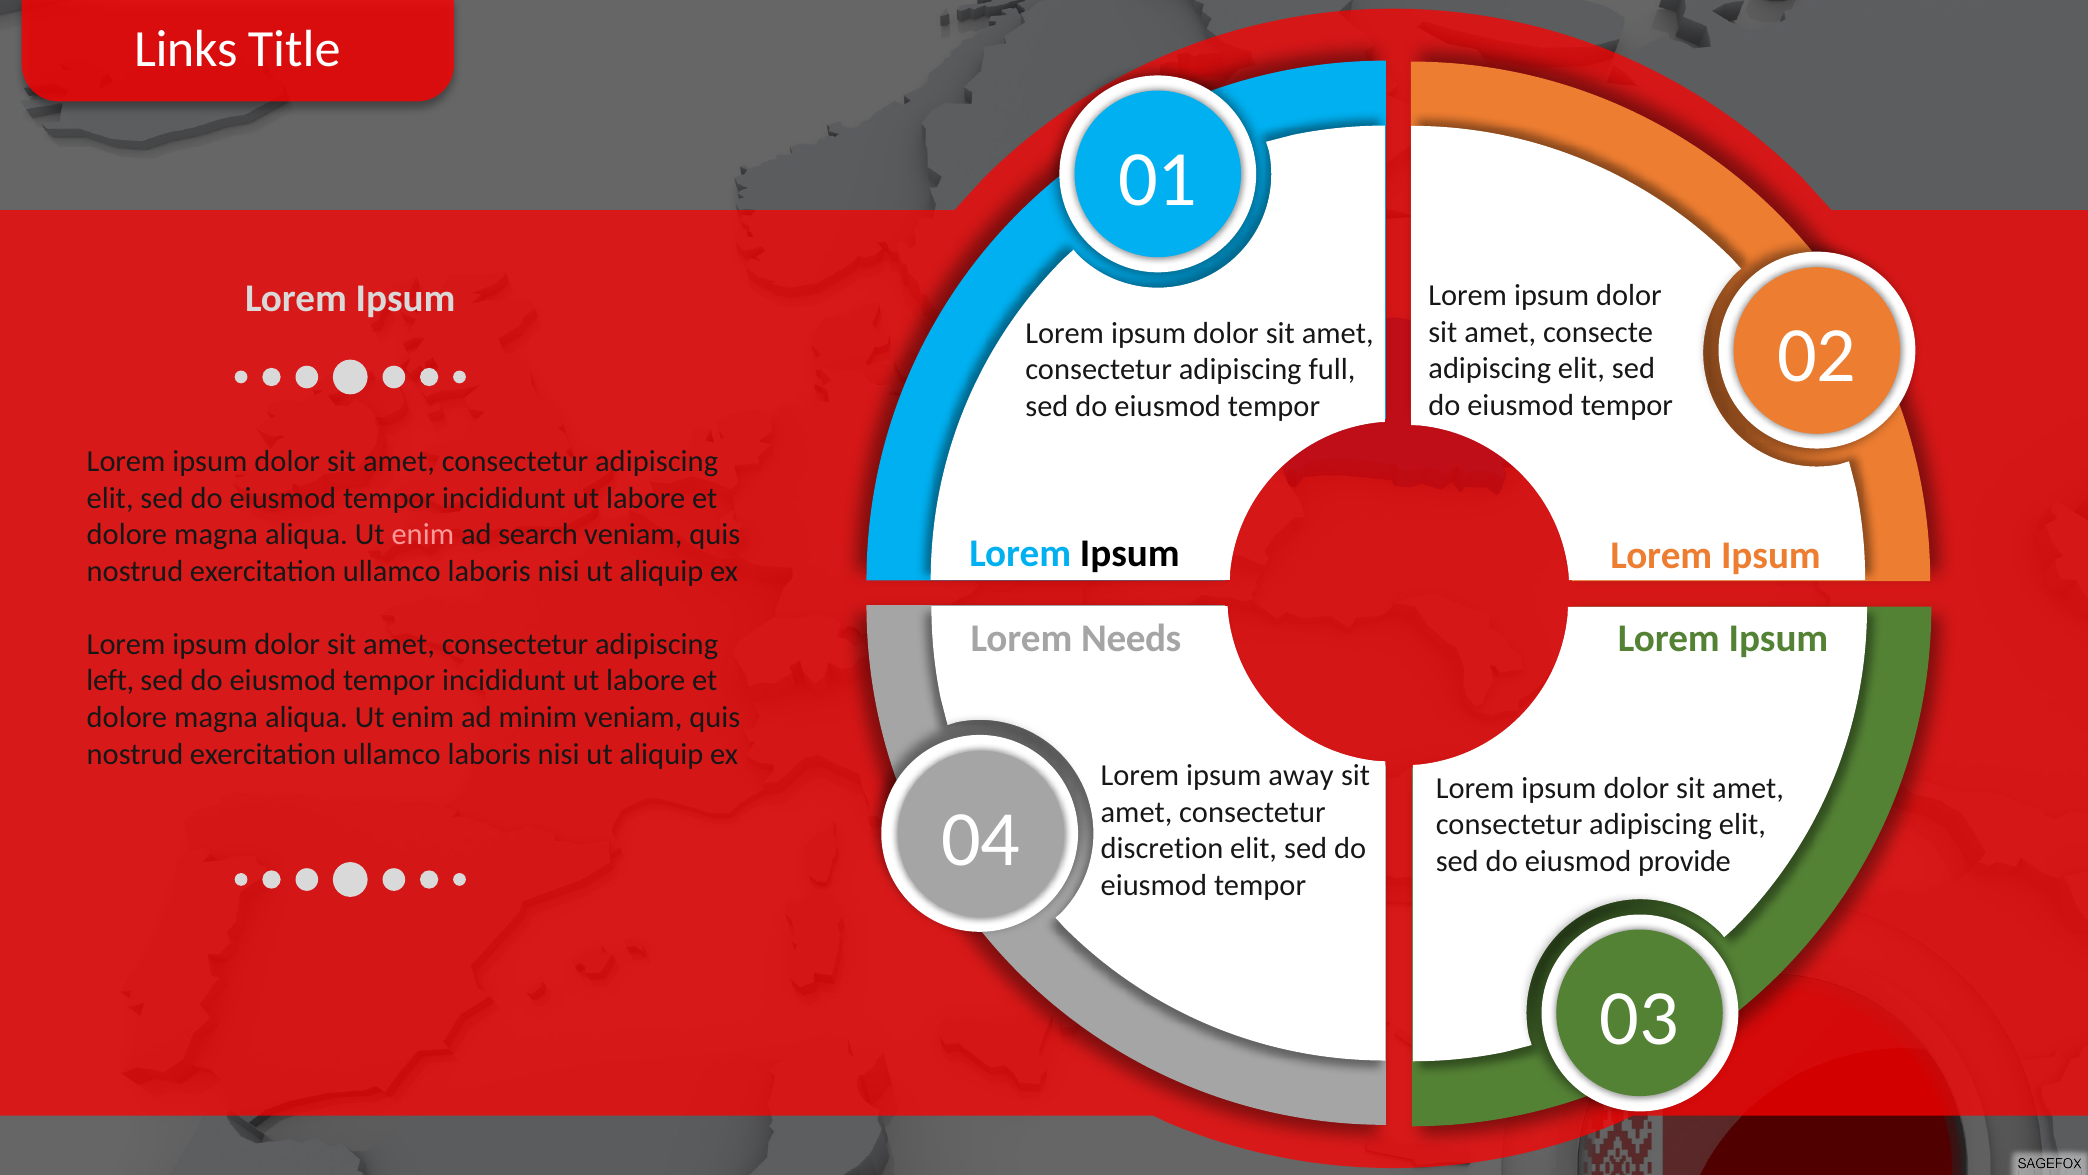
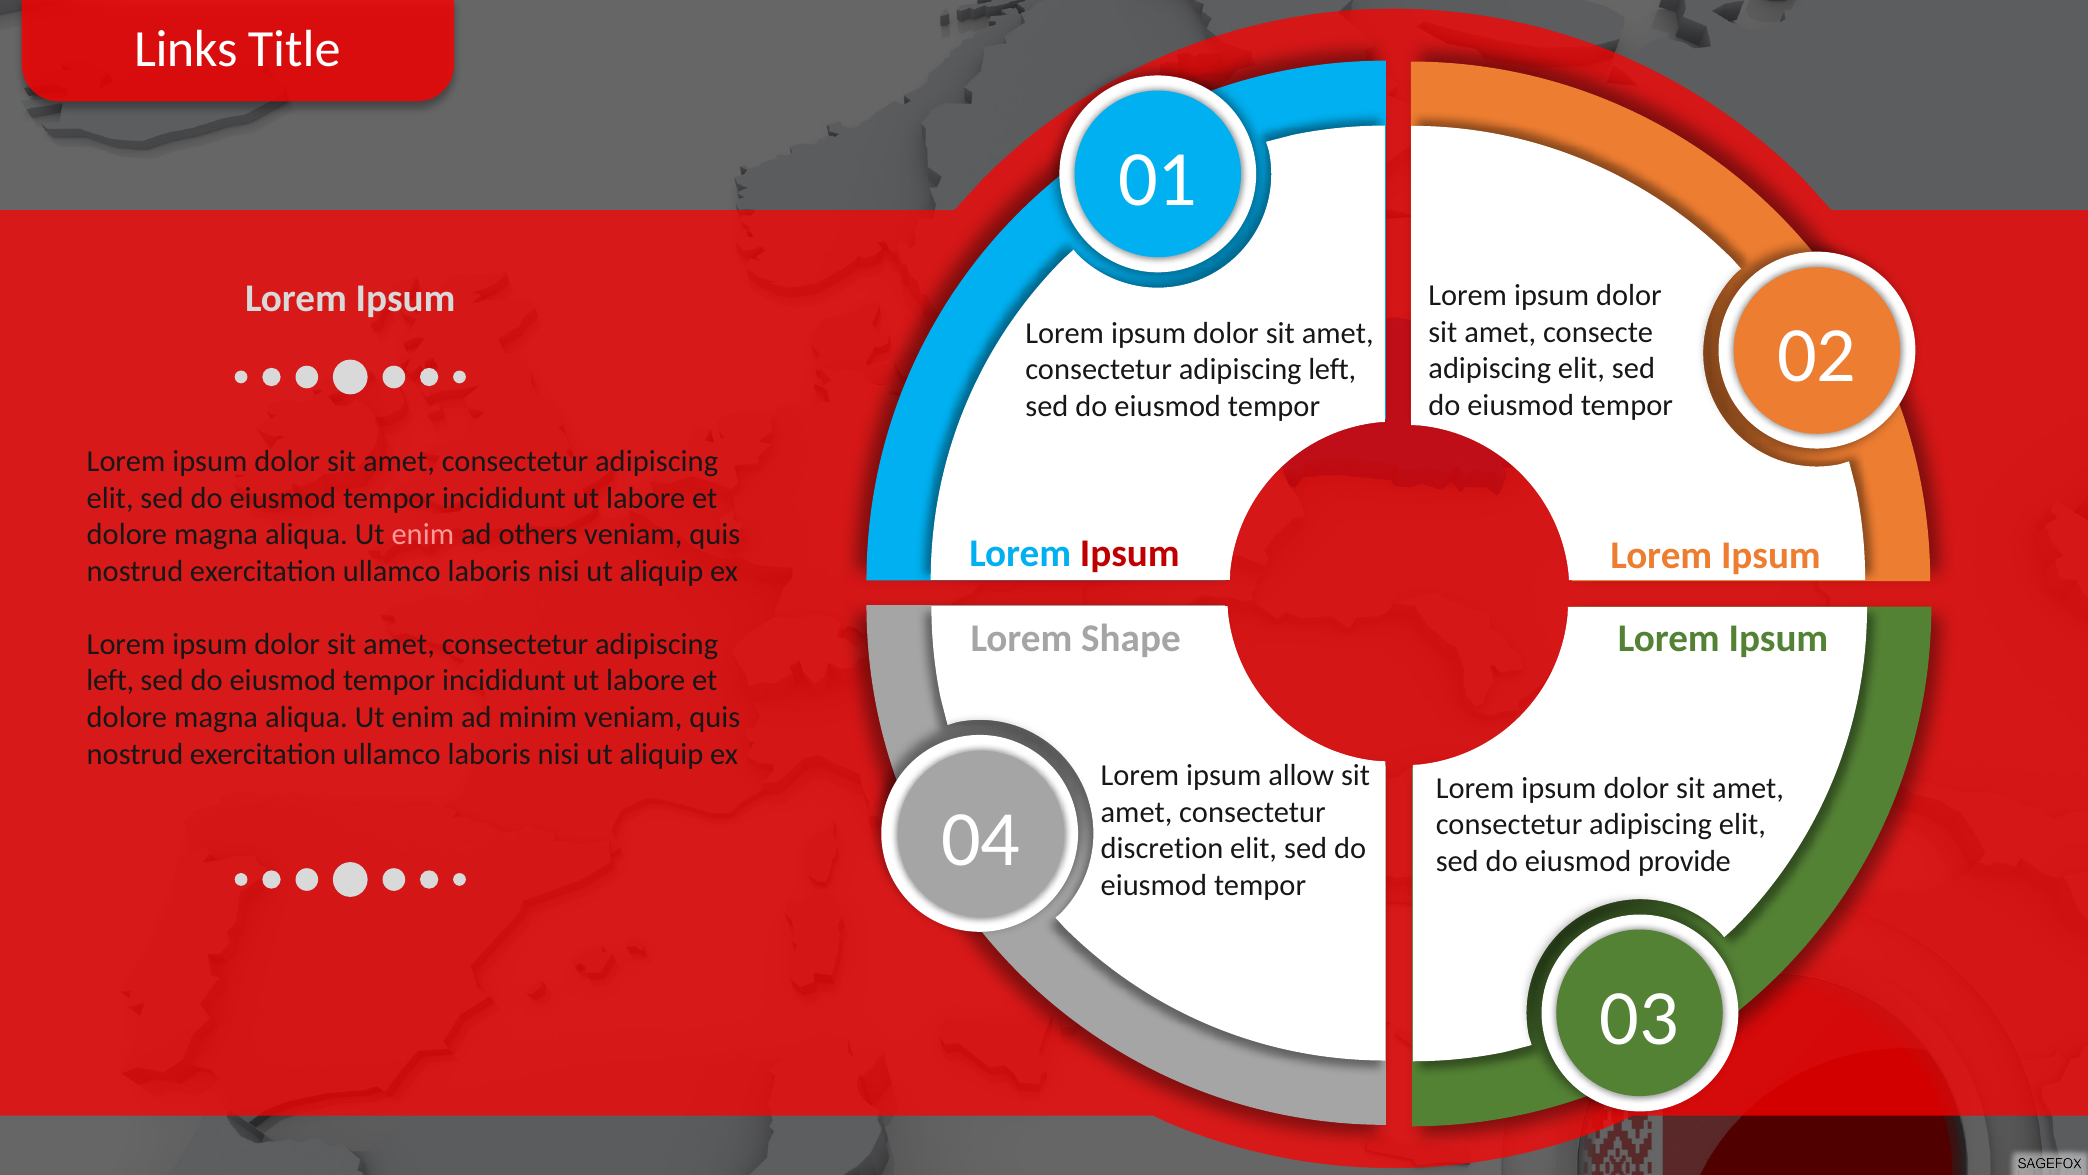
full: full -> left (1332, 369)
search: search -> others (538, 534)
Ipsum colour: black -> red (1130, 553)
Needs: Needs -> Shape (1131, 638)
away: away -> allow (1301, 775)
